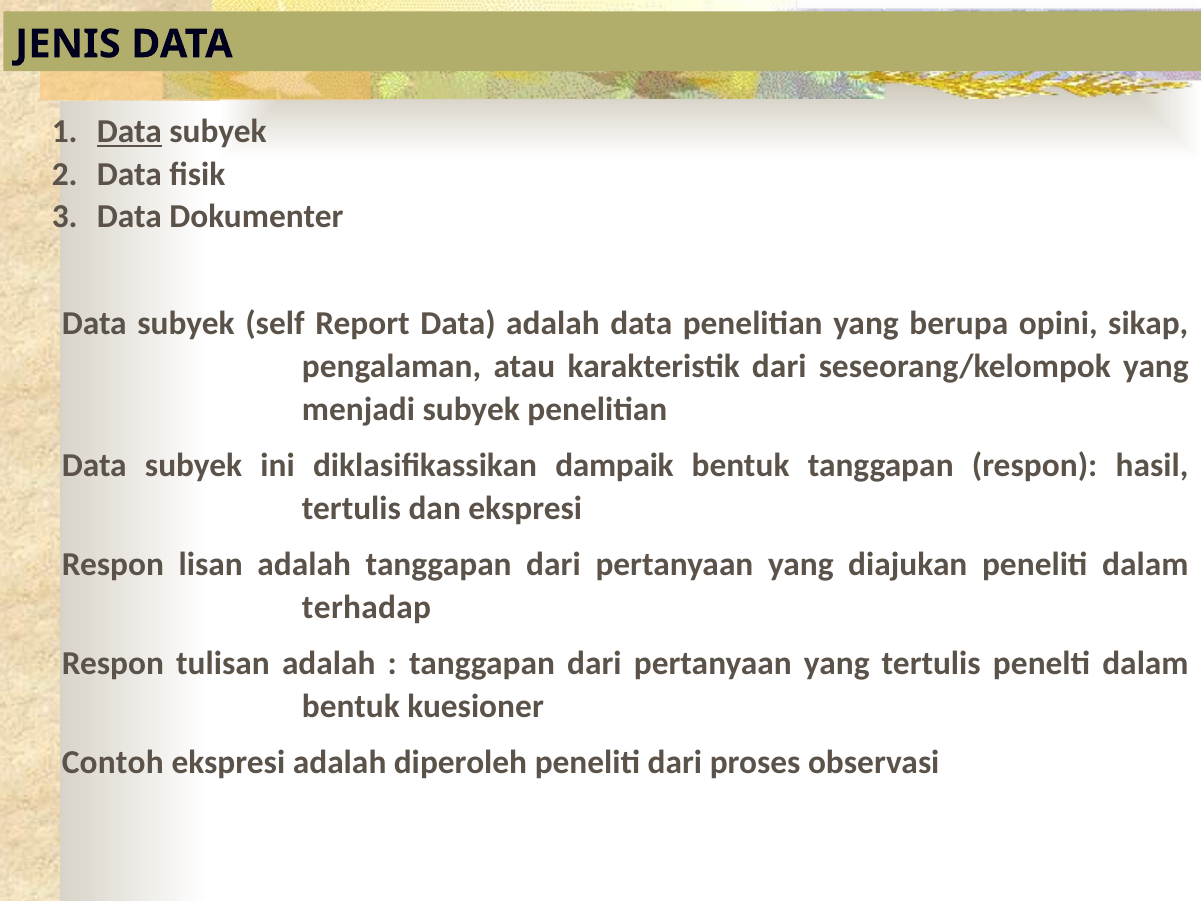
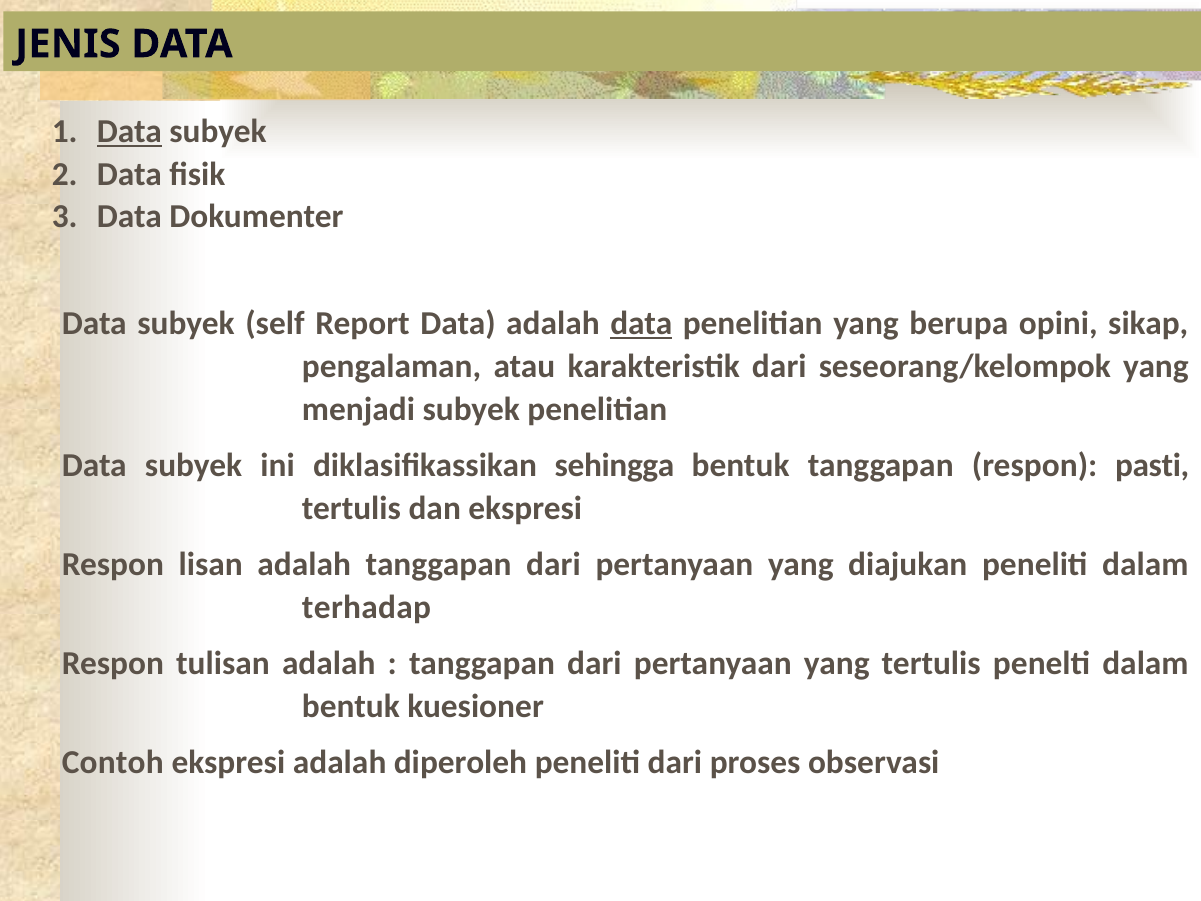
data underline: none -> present (641, 324)
dampaik: dampaik -> sehingga (615, 465)
hasil: hasil -> pasti (1152, 465)
